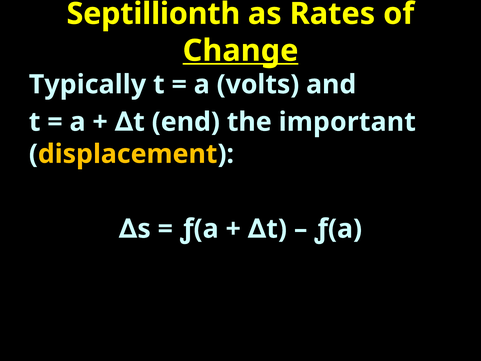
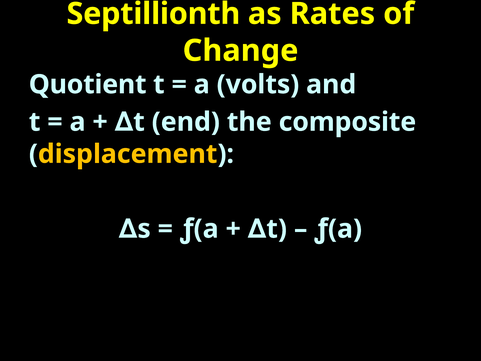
Change underline: present -> none (241, 51)
Typically: Typically -> Quotient (88, 84)
important: important -> composite (347, 122)
